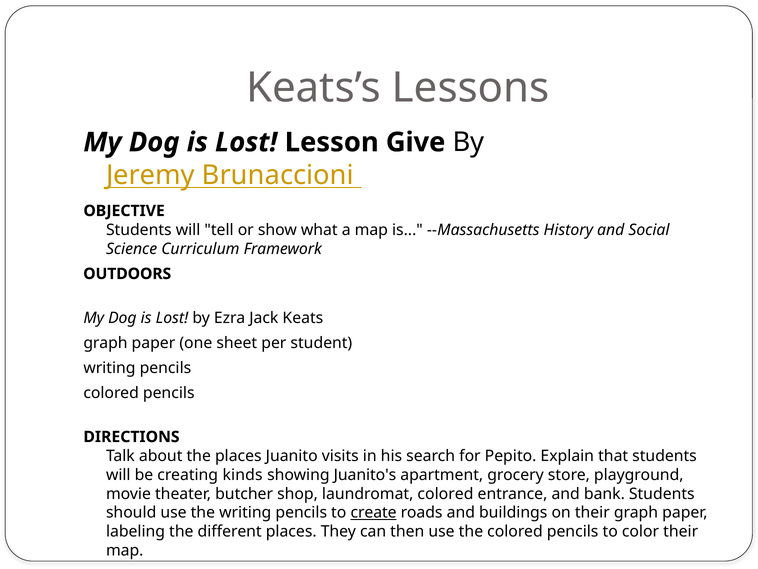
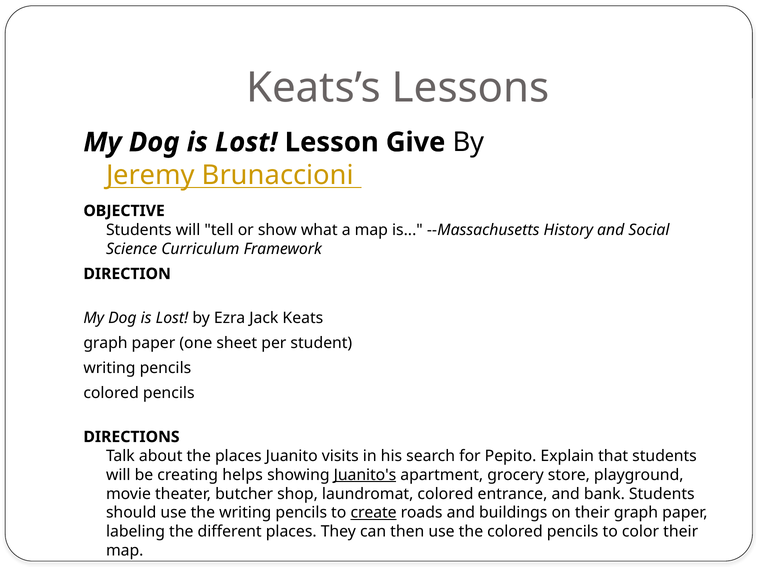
OUTDOORS: OUTDOORS -> DIRECTION (127, 274)
kinds: kinds -> helps (243, 474)
Juanito's underline: none -> present (365, 474)
